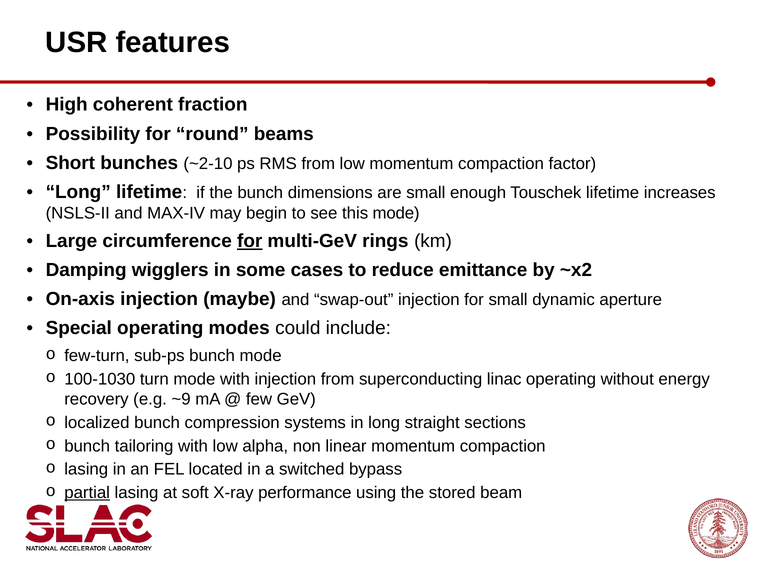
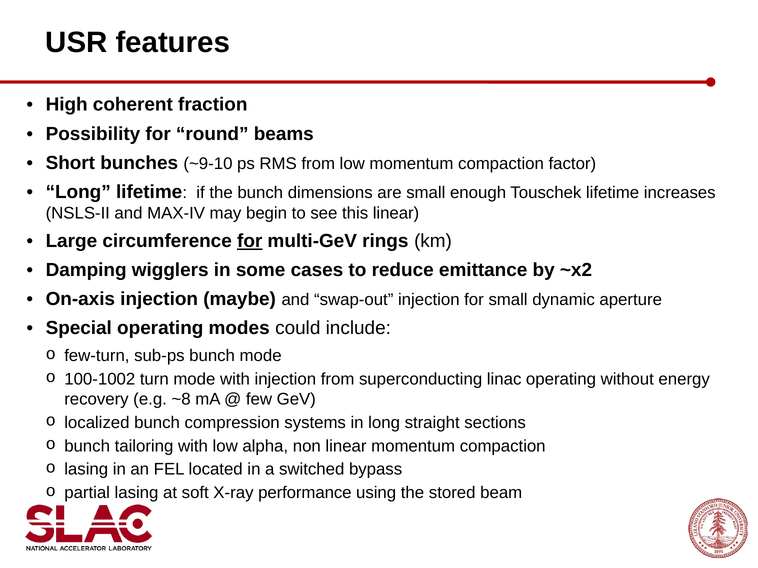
~2-10: ~2-10 -> ~9-10 (208, 164)
this mode: mode -> linear (396, 213)
100-1030: 100-1030 -> 100-1002 (100, 380)
~9: ~9 -> ~8 (181, 400)
partial underline: present -> none (87, 493)
